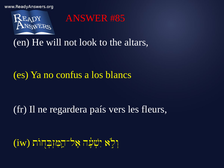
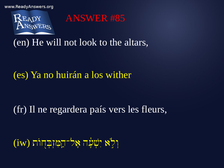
confus: confus -> huirán (69, 75)
blancs: blancs -> wither (119, 75)
